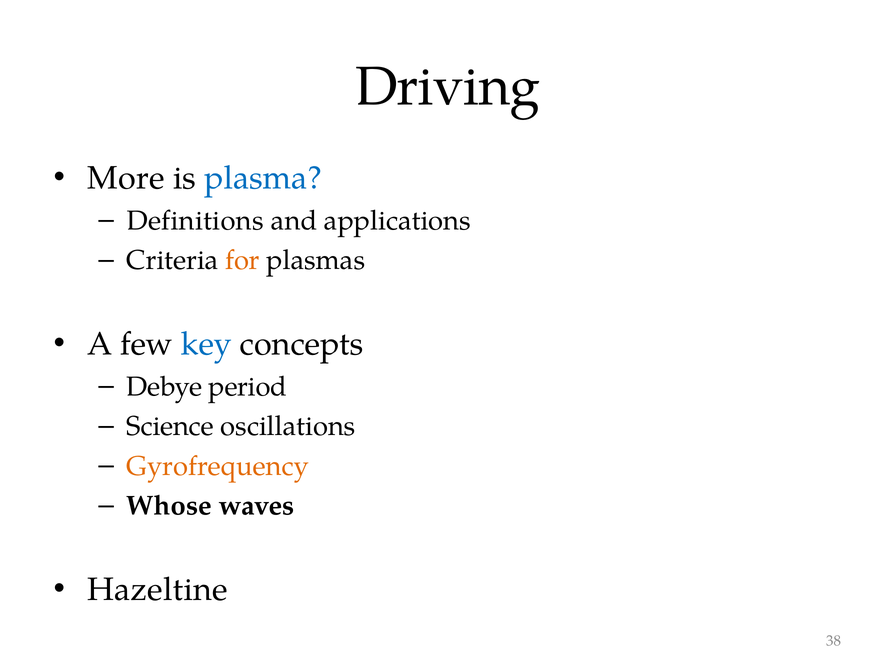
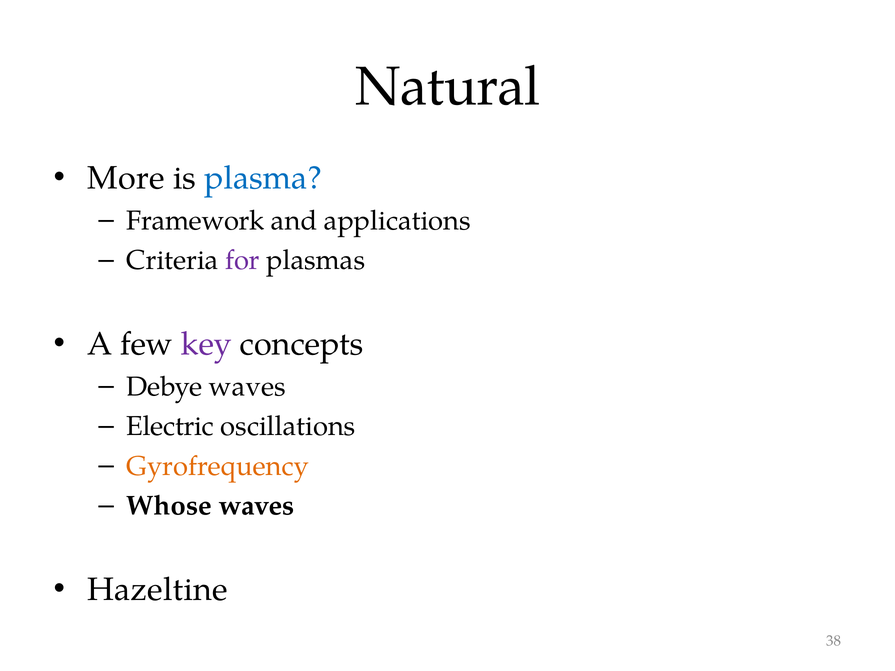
Driving: Driving -> Natural (448, 87)
Definitions: Definitions -> Framework (195, 221)
for colour: orange -> purple (242, 260)
key colour: blue -> purple (206, 344)
Debye period: period -> waves (247, 387)
Science: Science -> Electric (170, 426)
